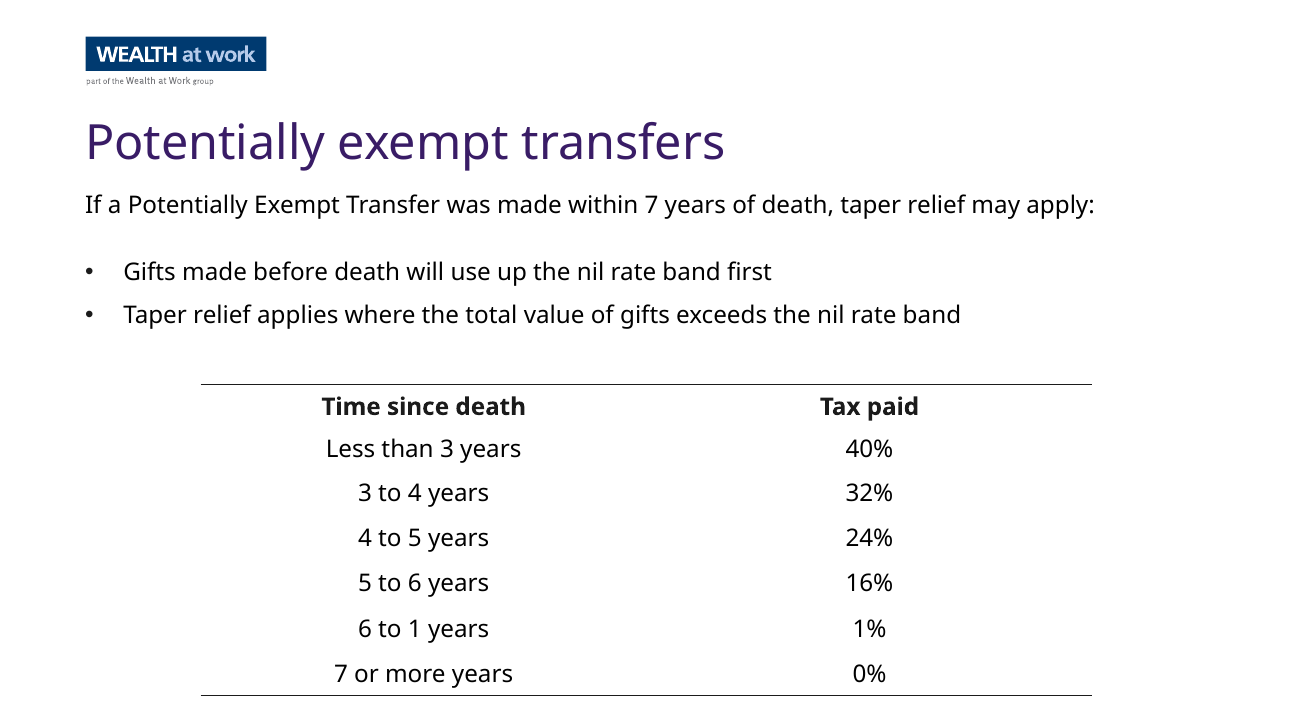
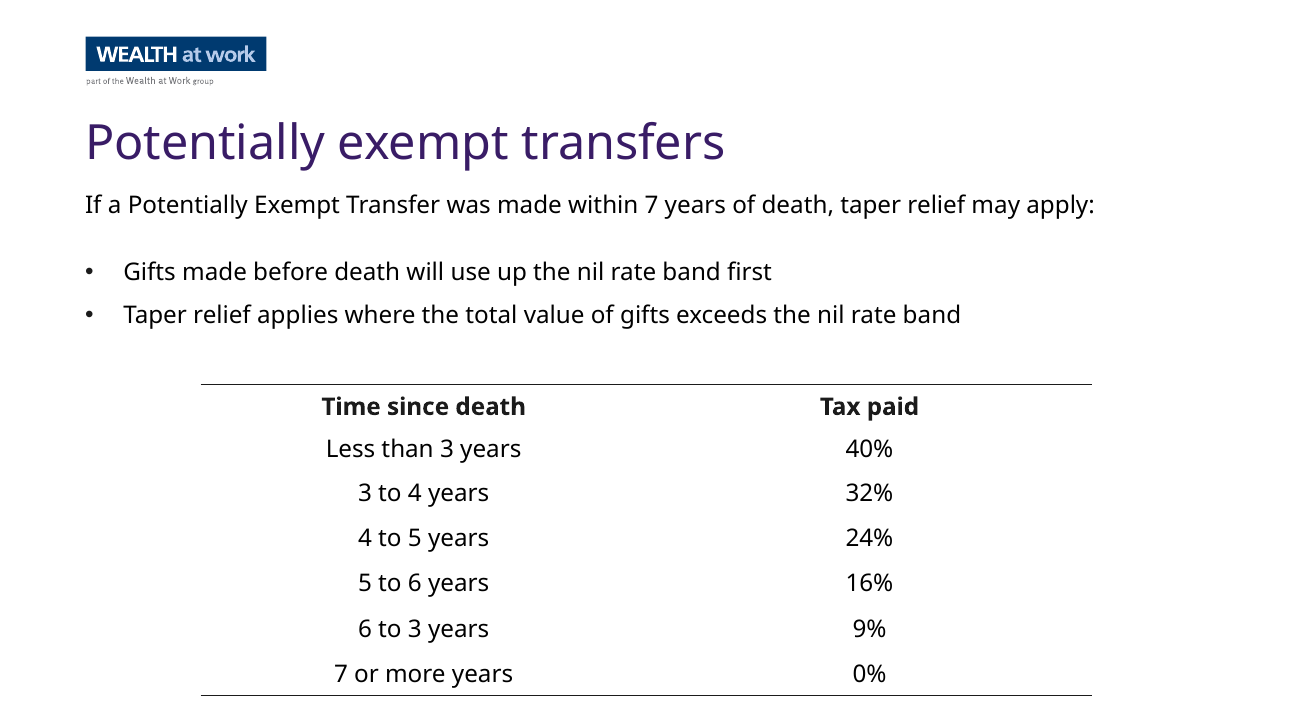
to 1: 1 -> 3 (415, 628)
1%: 1% -> 9% (870, 628)
